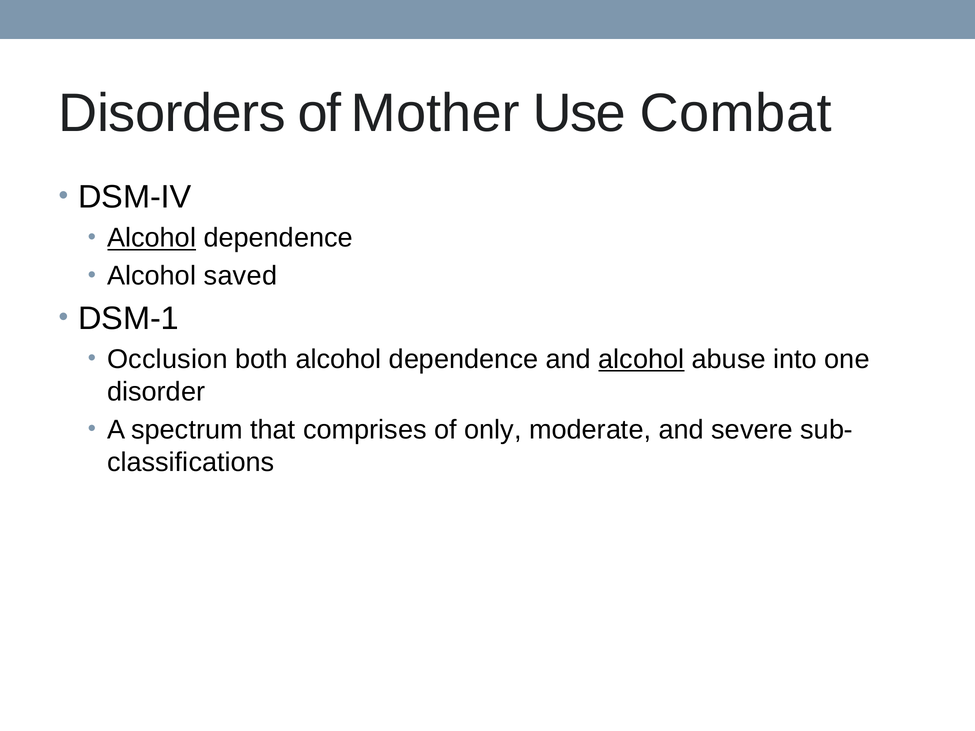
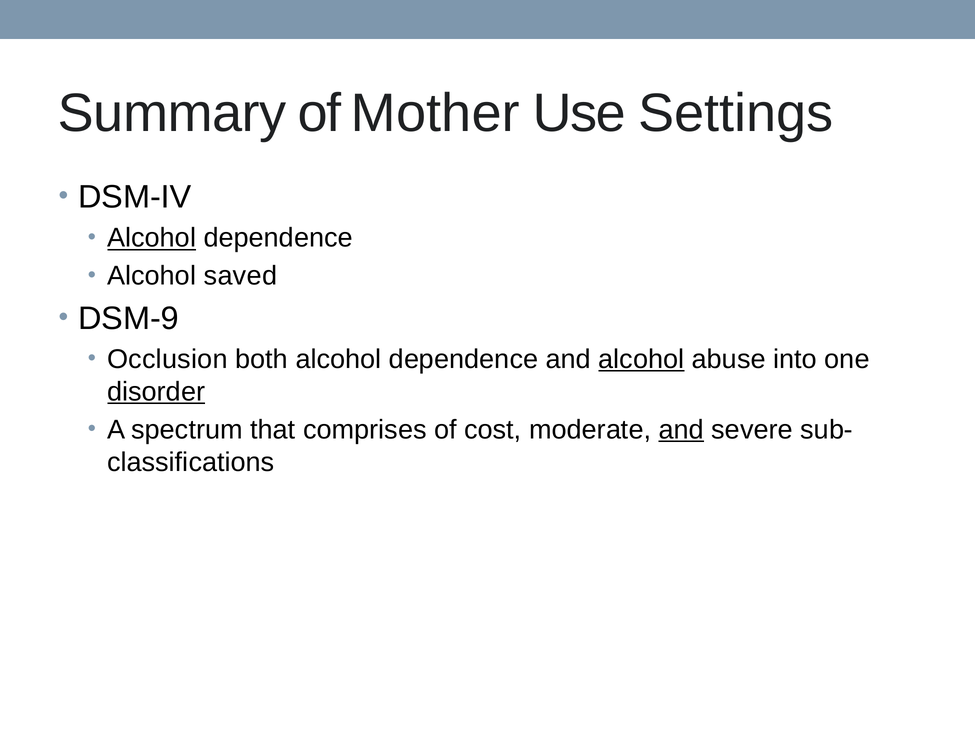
Disorders: Disorders -> Summary (172, 113)
Combat: Combat -> Settings (736, 113)
DSM-1: DSM-1 -> DSM-9 (129, 319)
disorder underline: none -> present (156, 392)
only: only -> cost (493, 430)
and underline: none -> present (681, 430)
